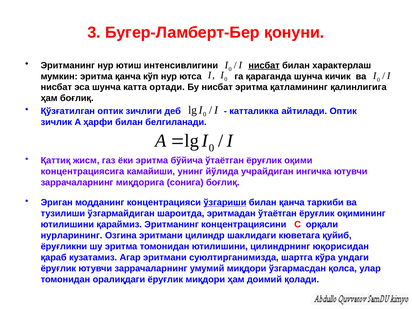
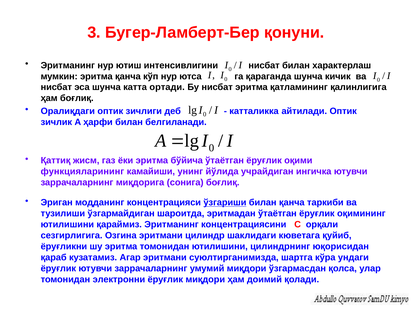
нисбат underline: present -> none (264, 65)
Қўзғатилган: Қўзғатилган -> Оралиқдаги (68, 111)
концентрациясига: концентрациясига -> функцияларининг (82, 171)
нурларининг: нурларининг -> сезгирлигига (72, 235)
оралиқдаги: оралиқдаги -> электронни (119, 279)
